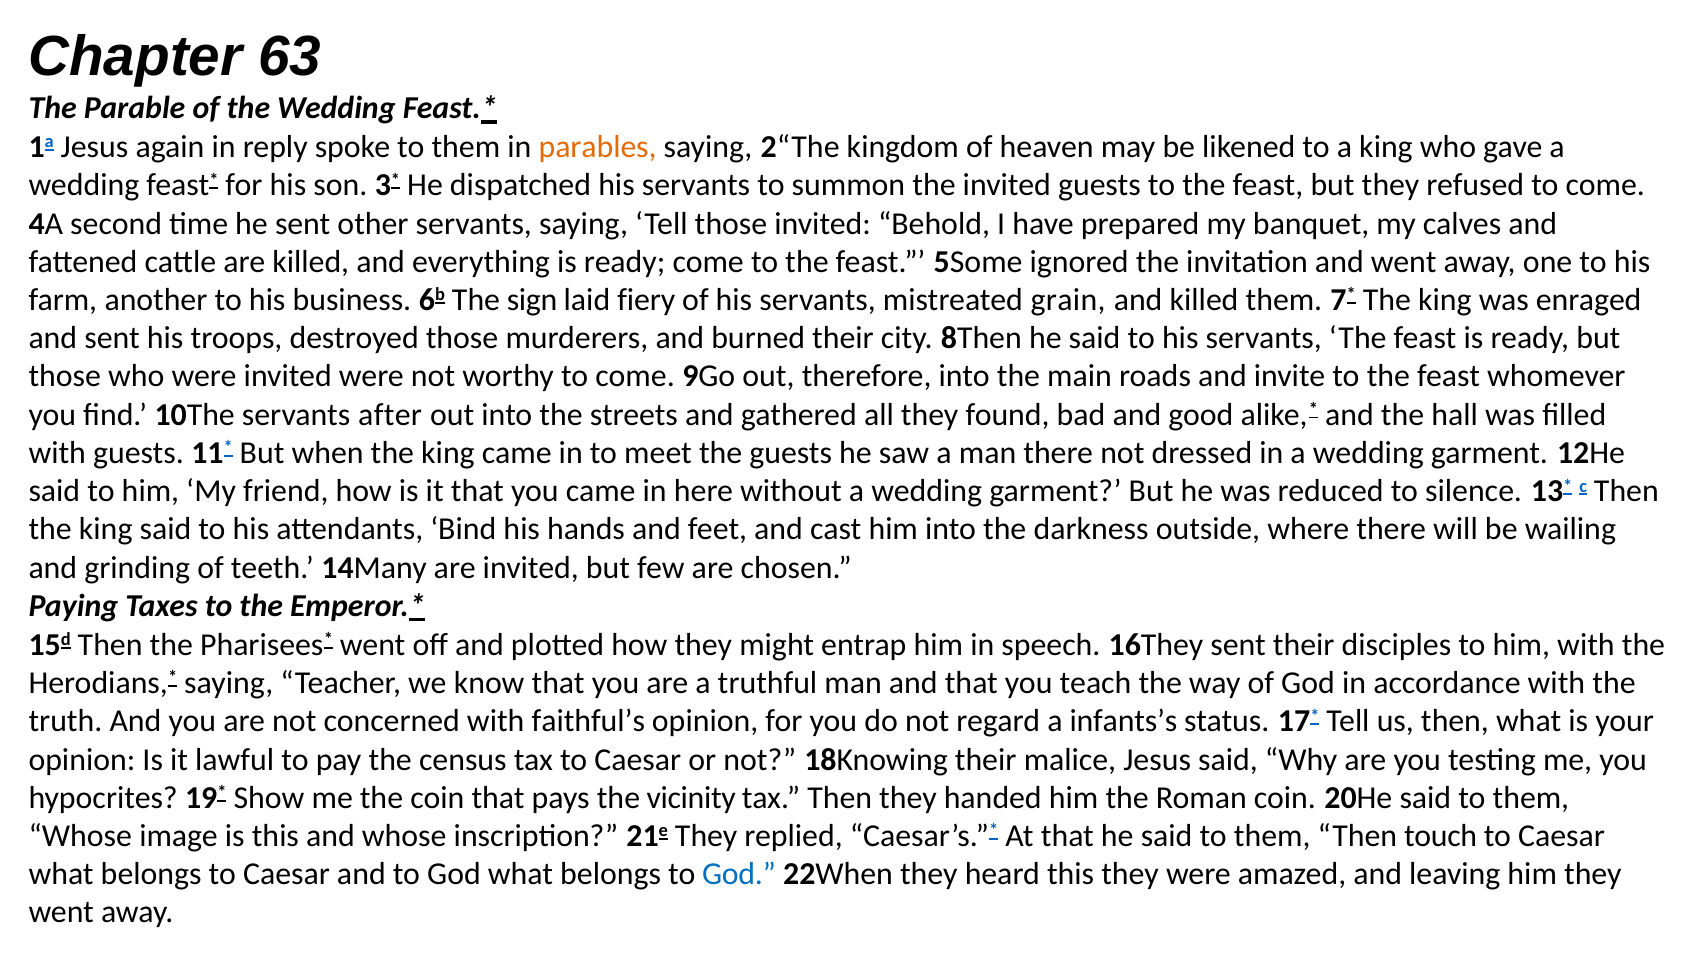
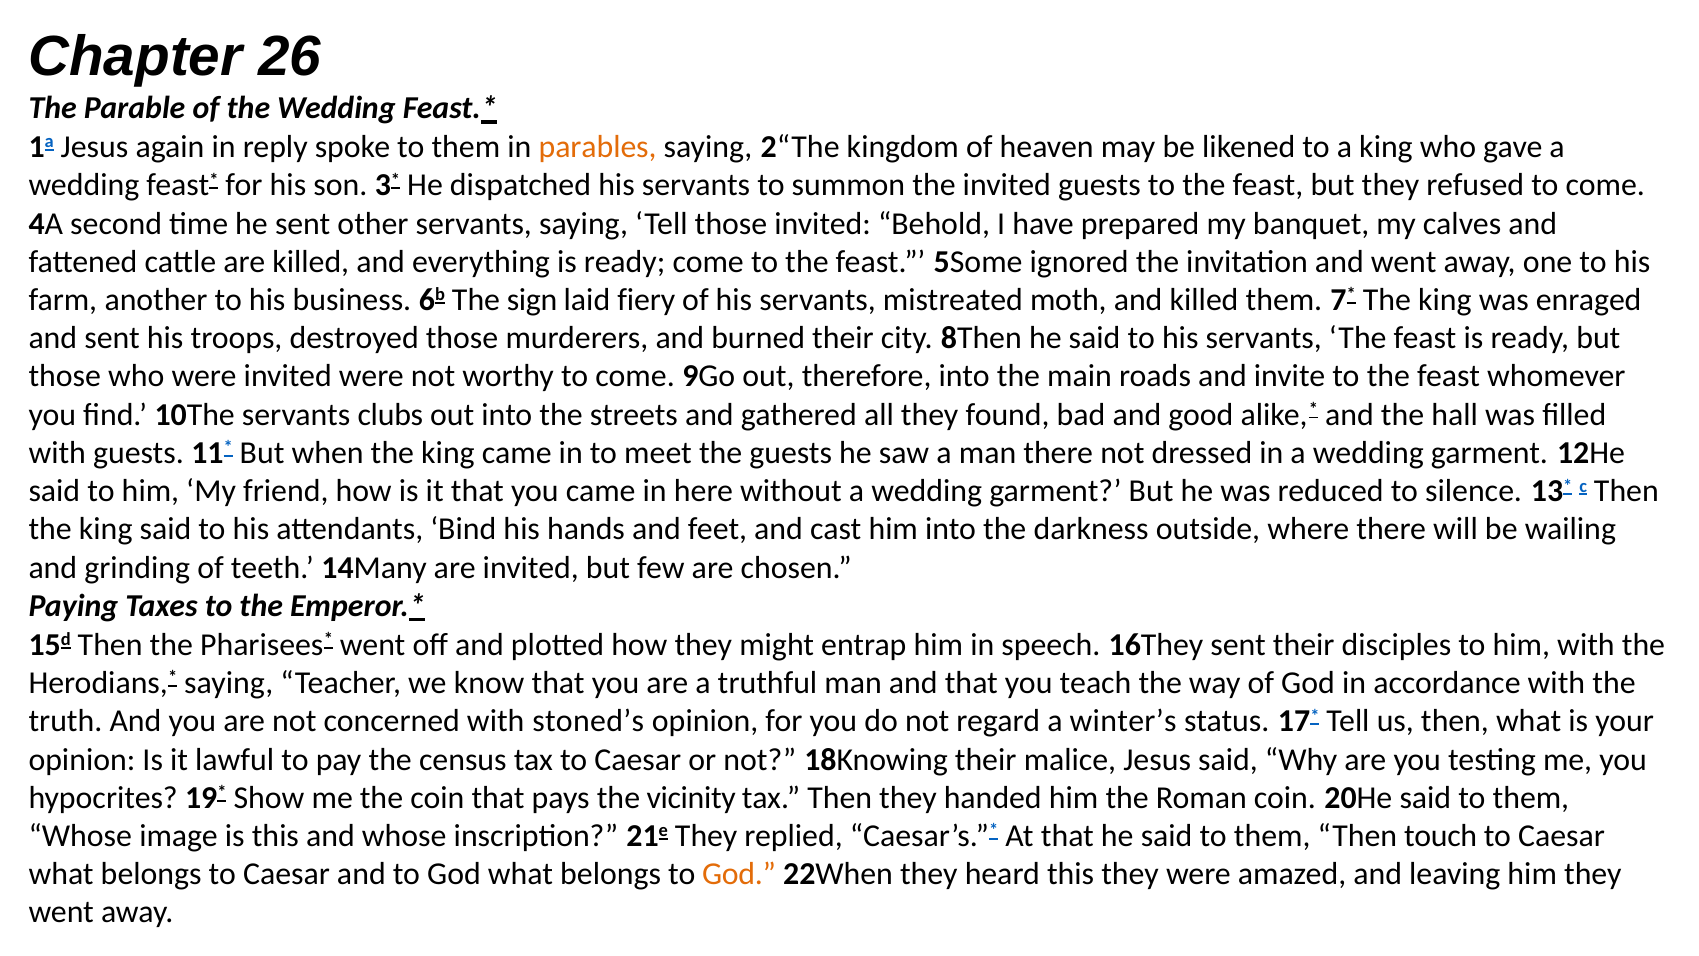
63: 63 -> 26 (290, 57)
grain: grain -> moth (1068, 300)
after: after -> clubs (390, 415)
faithful’s: faithful’s -> stoned’s (588, 721)
infants’s: infants’s -> winter’s (1123, 721)
God colour: blue -> orange (739, 874)
